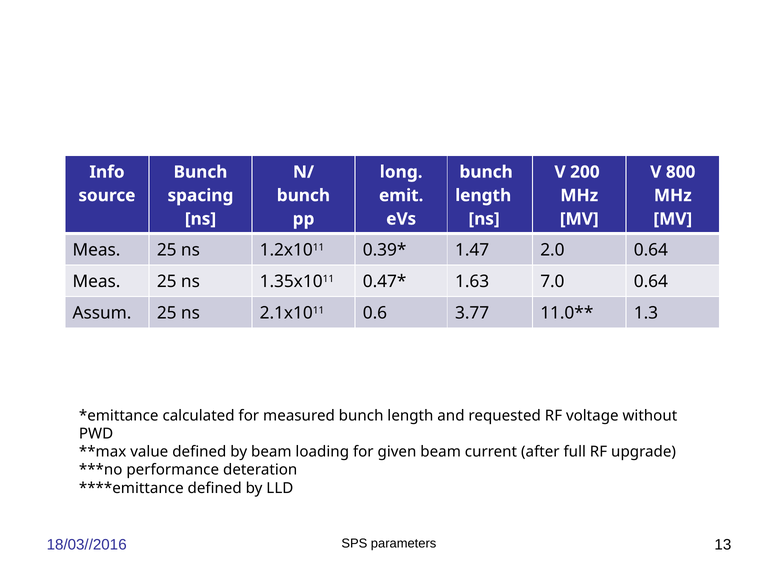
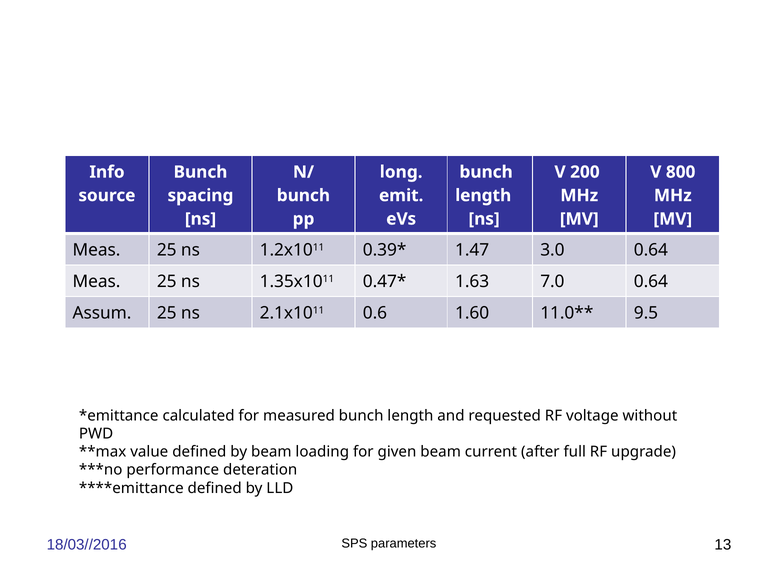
2.0: 2.0 -> 3.0 (552, 250)
3.77: 3.77 -> 1.60 (472, 313)
1.3: 1.3 -> 9.5 (646, 313)
